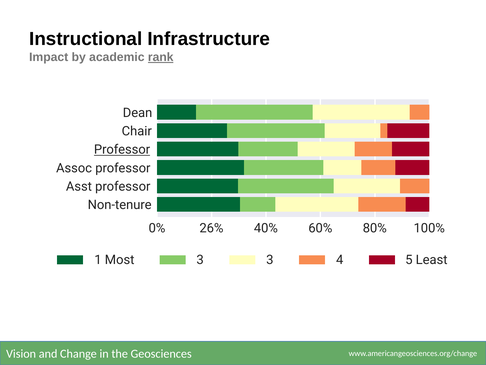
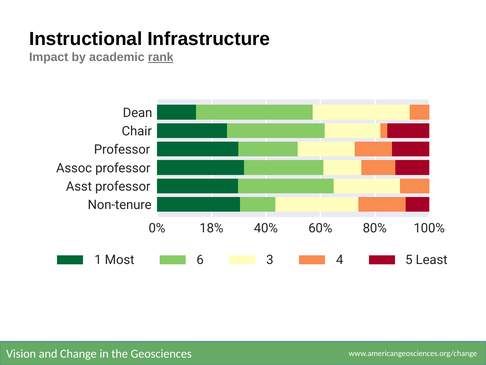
Professor underline: present -> none (122, 149)
26%: 26% -> 18% (211, 228)
Most 3: 3 -> 6 (200, 260)
